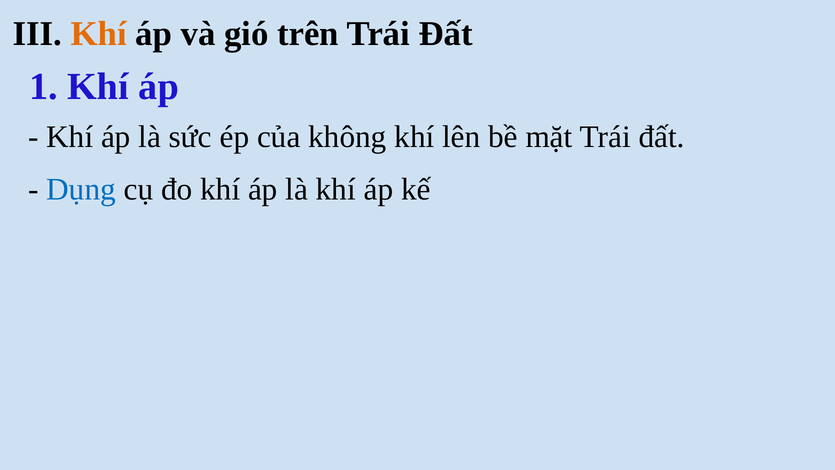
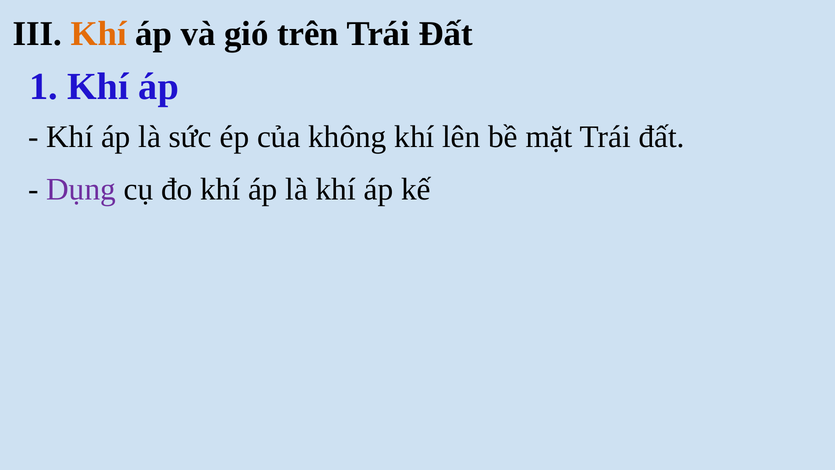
Dụng colour: blue -> purple (81, 189)
